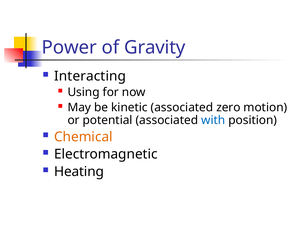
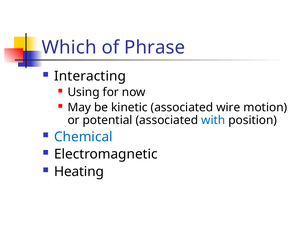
Power: Power -> Which (69, 47)
Gravity: Gravity -> Phrase (155, 47)
zero: zero -> wire (228, 108)
Chemical colour: orange -> blue (83, 137)
